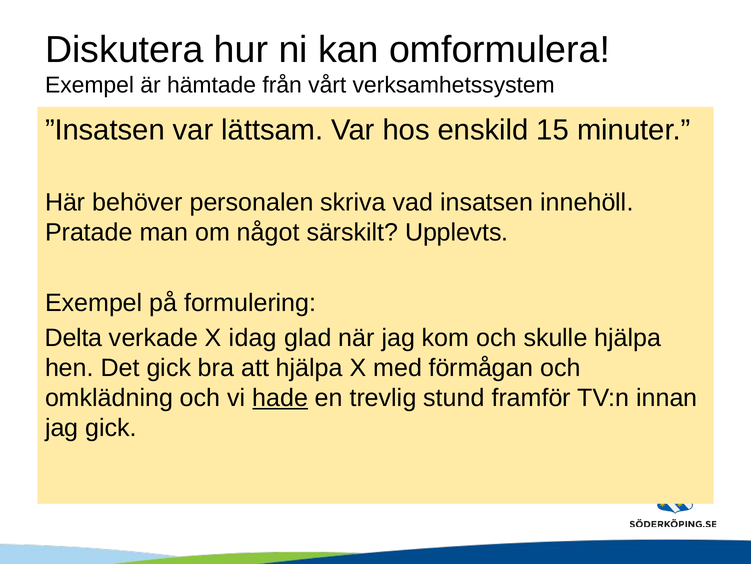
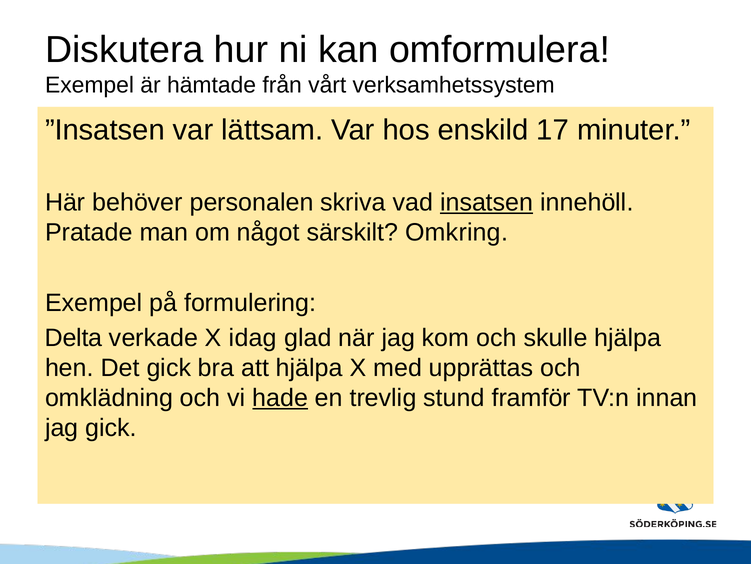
15: 15 -> 17 (553, 130)
insatsen underline: none -> present (487, 202)
Upplevts: Upplevts -> Omkring (457, 232)
förmågan: förmågan -> upprättas (481, 367)
